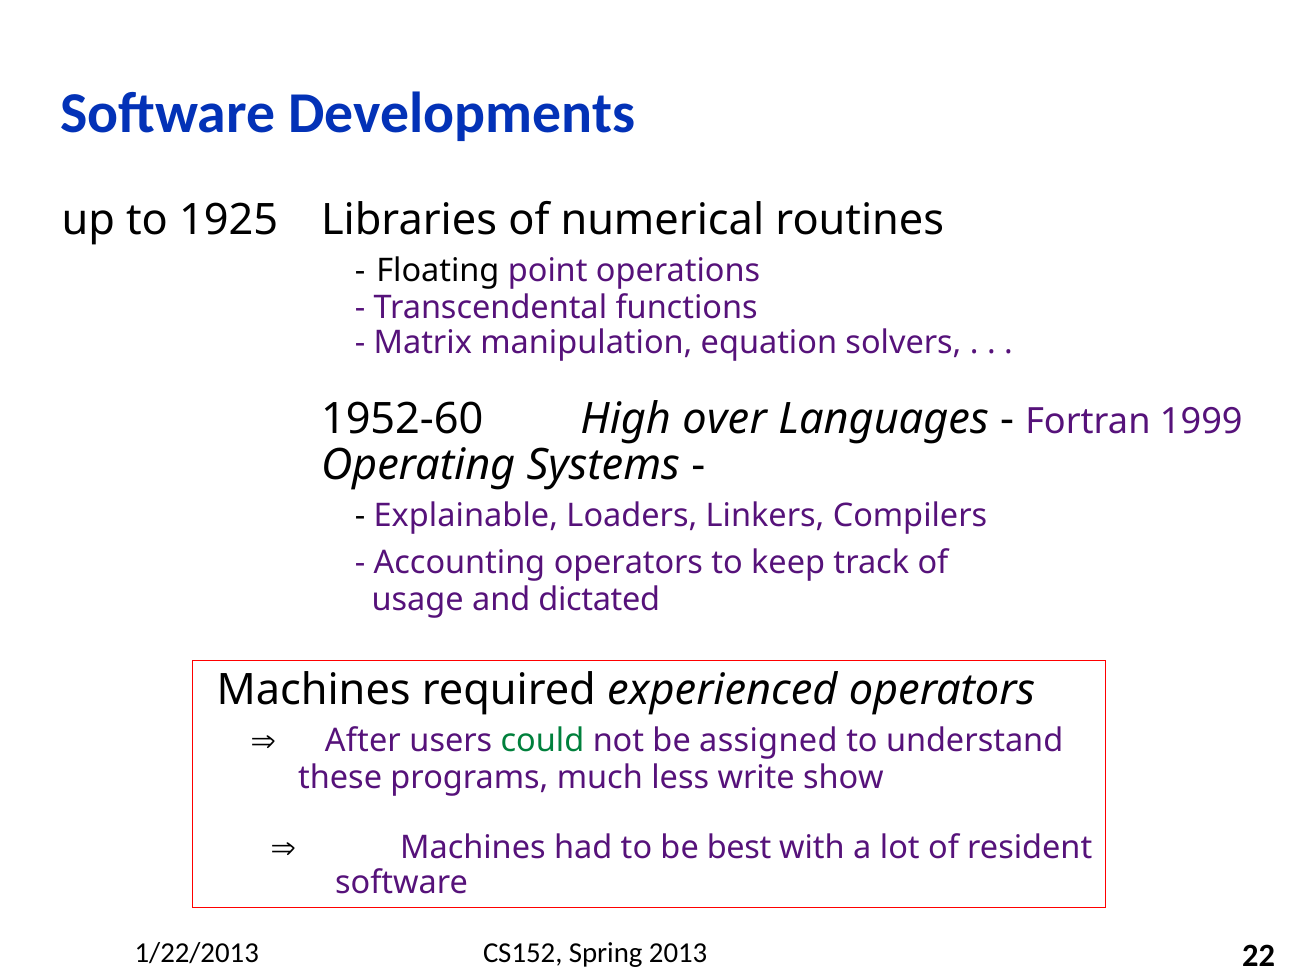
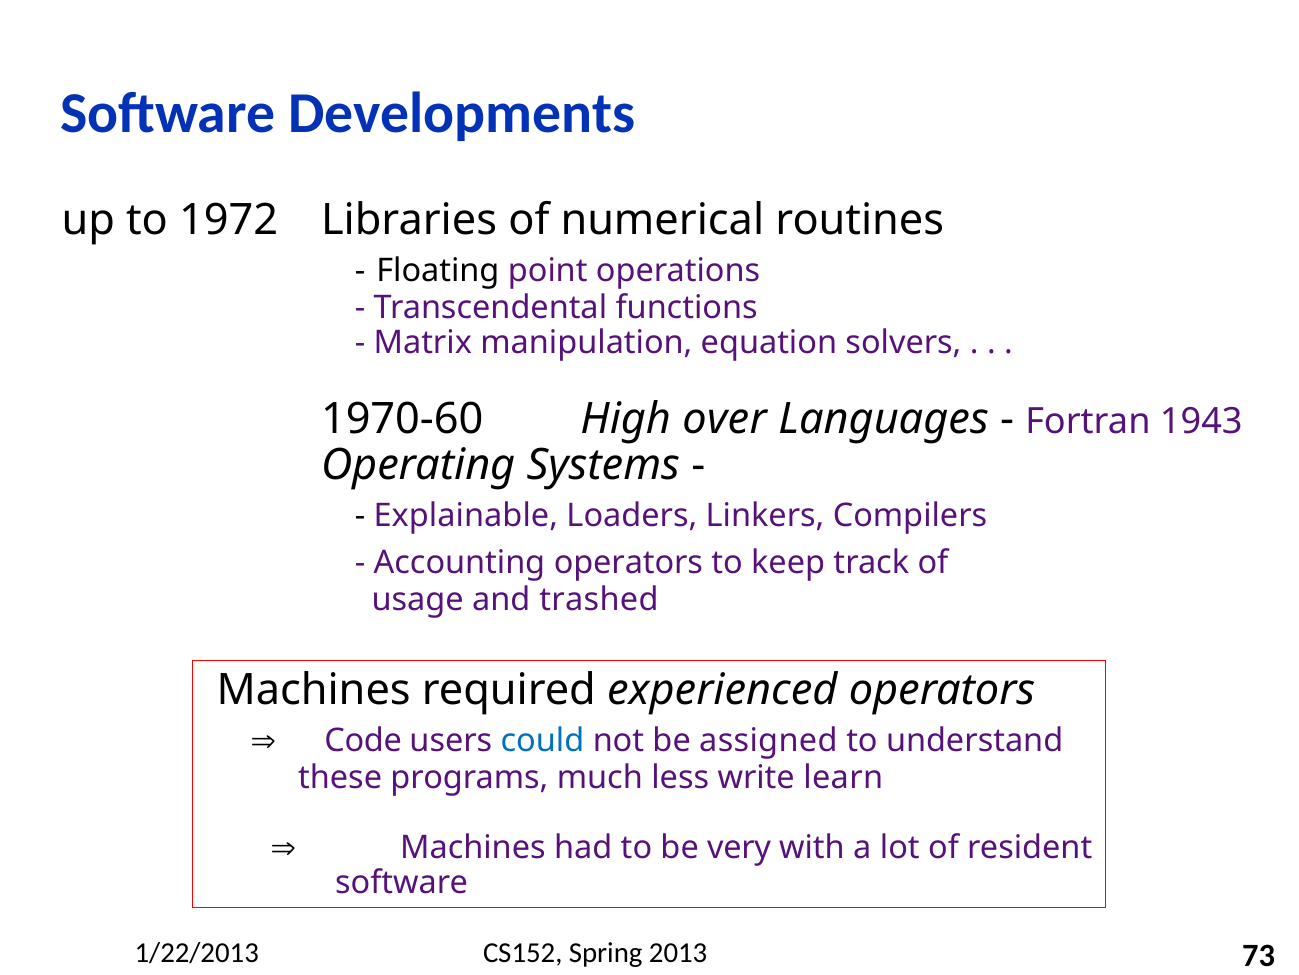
1925: 1925 -> 1972 (229, 220)
1952-60: 1952-60 -> 1970-60 (402, 418)
1999: 1999 -> 1943 (1201, 421)
dictated: dictated -> trashed (599, 600)
After: After -> Code (363, 740)
could colour: green -> blue (542, 740)
show: show -> learn (843, 777)
best: best -> very (739, 847)
22: 22 -> 73 (1259, 955)
